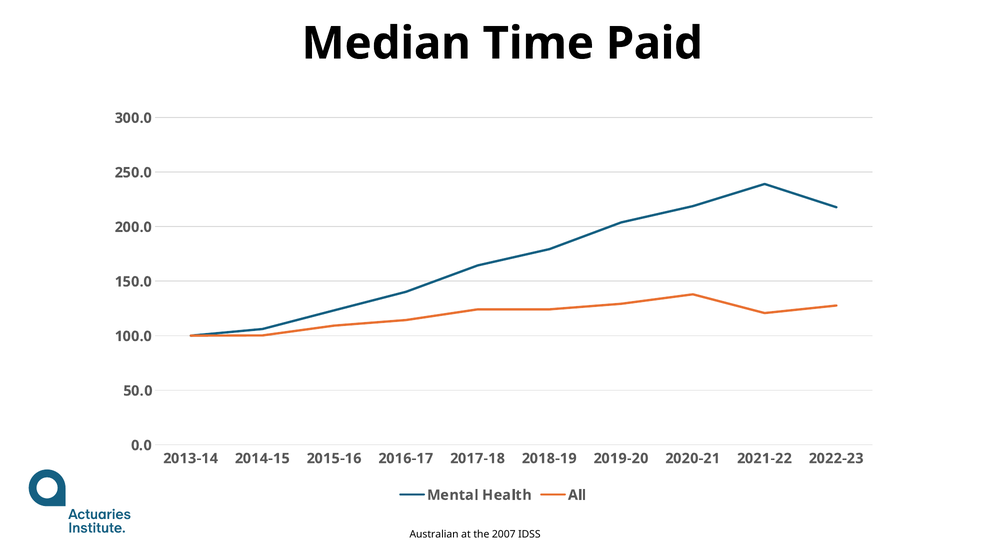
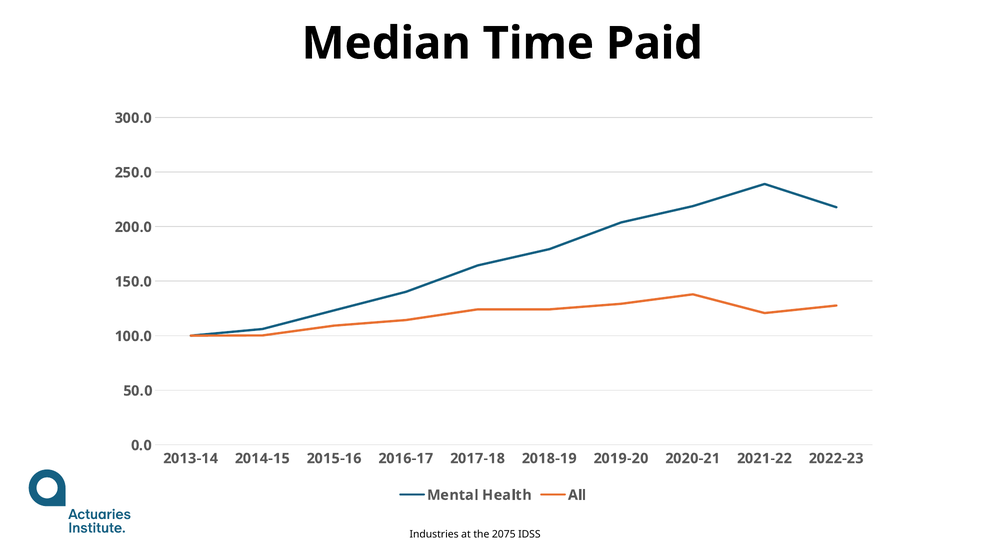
Australian: Australian -> Industries (434, 535)
2007: 2007 -> 2075 (504, 535)
